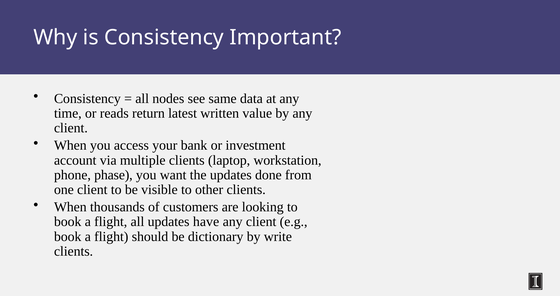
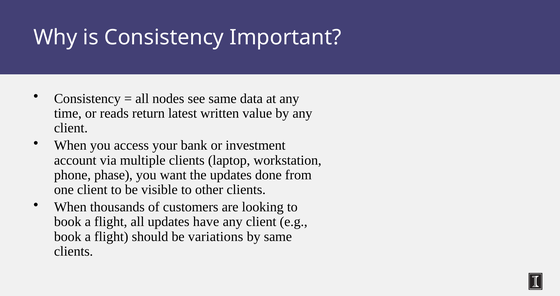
dictionary: dictionary -> variations (216, 236)
by write: write -> same (278, 236)
